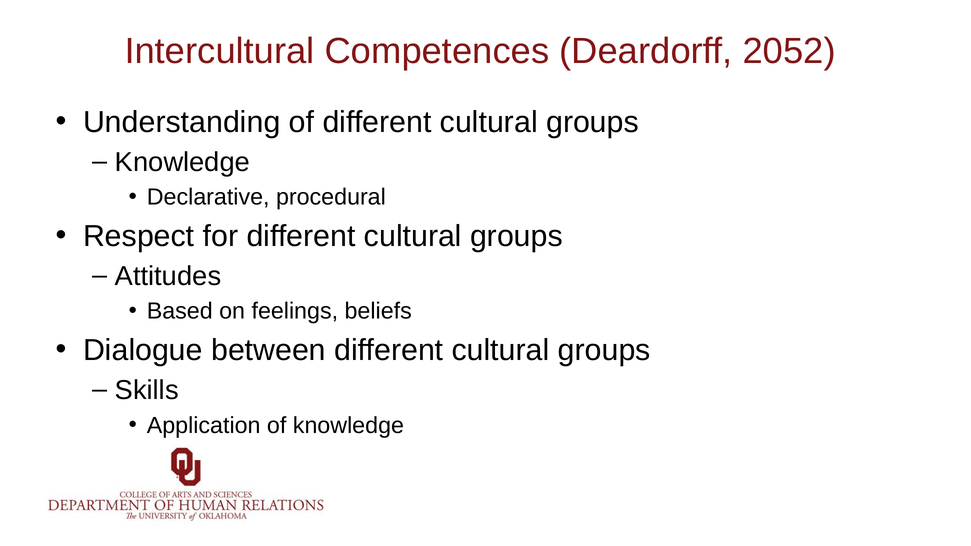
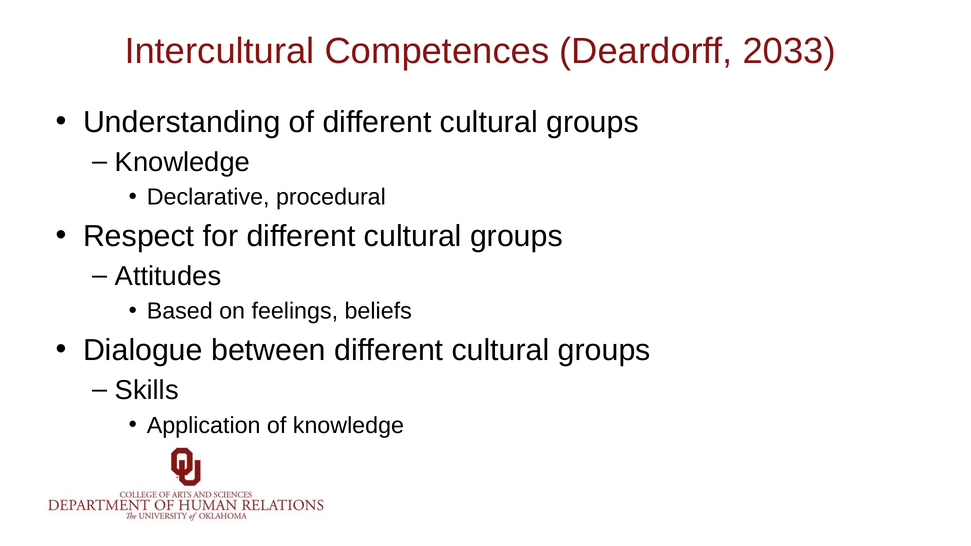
2052: 2052 -> 2033 (789, 51)
